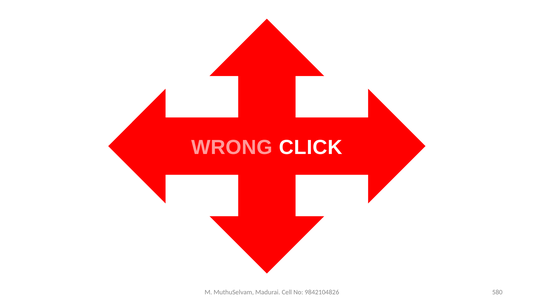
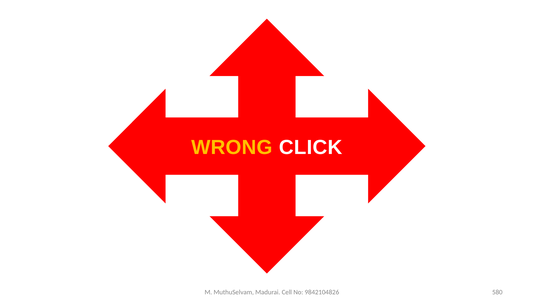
WRONG colour: pink -> yellow (232, 148)
